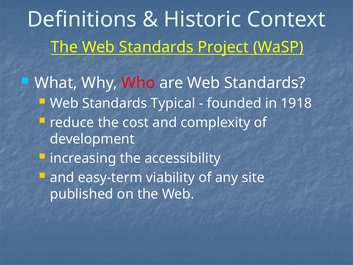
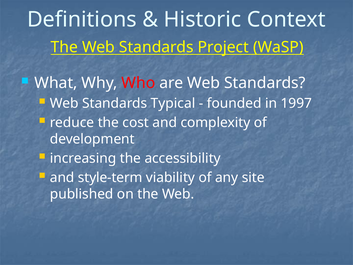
1918: 1918 -> 1997 (296, 103)
easy-term: easy-term -> style-term (110, 177)
